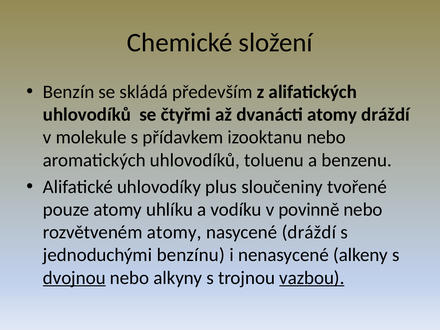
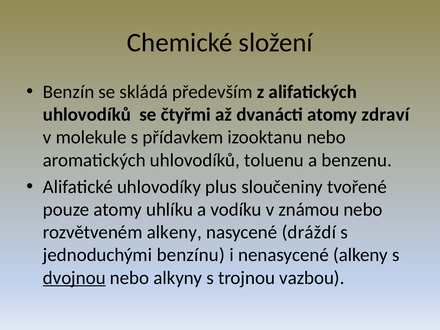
atomy dráždí: dráždí -> zdraví (385, 115)
povinně: povinně -> známou (309, 210)
rozvětveném atomy: atomy -> alkeny (174, 232)
vazbou underline: present -> none (312, 278)
